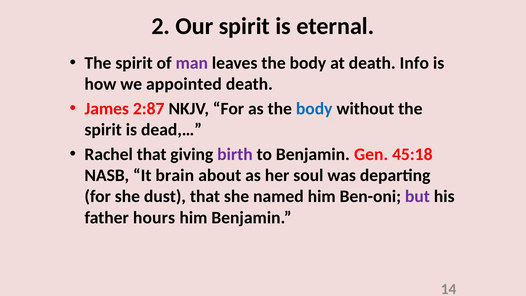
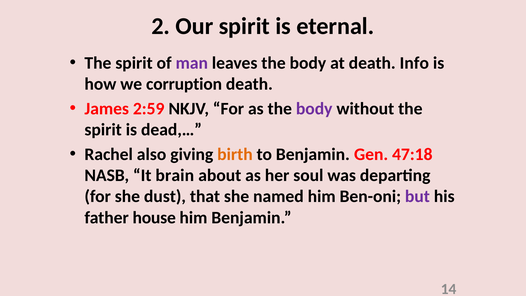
appointed: appointed -> corruption (184, 84)
2:87: 2:87 -> 2:59 (149, 109)
body colour: blue -> purple (314, 109)
Rachel that: that -> also (152, 154)
birth colour: purple -> orange (235, 154)
45:18: 45:18 -> 47:18 (412, 154)
hours: hours -> house (154, 217)
